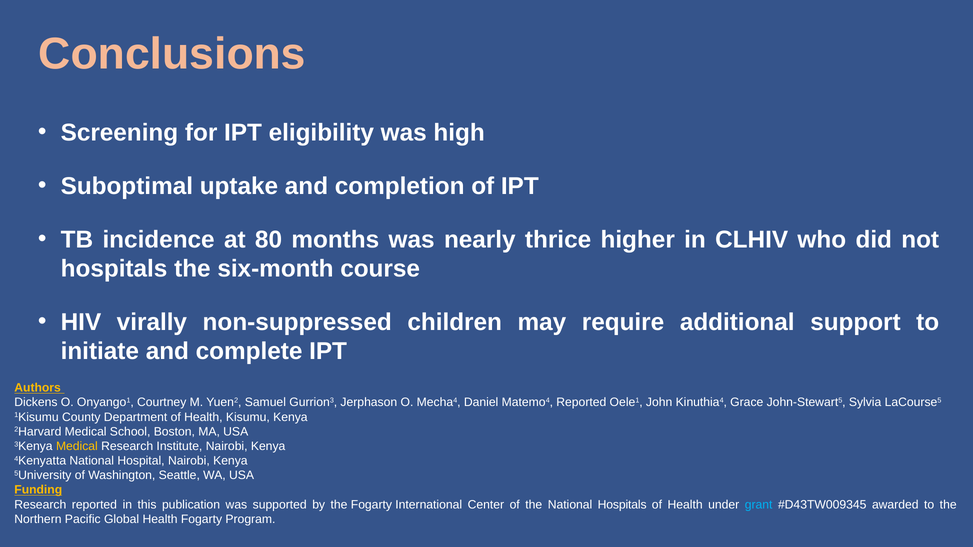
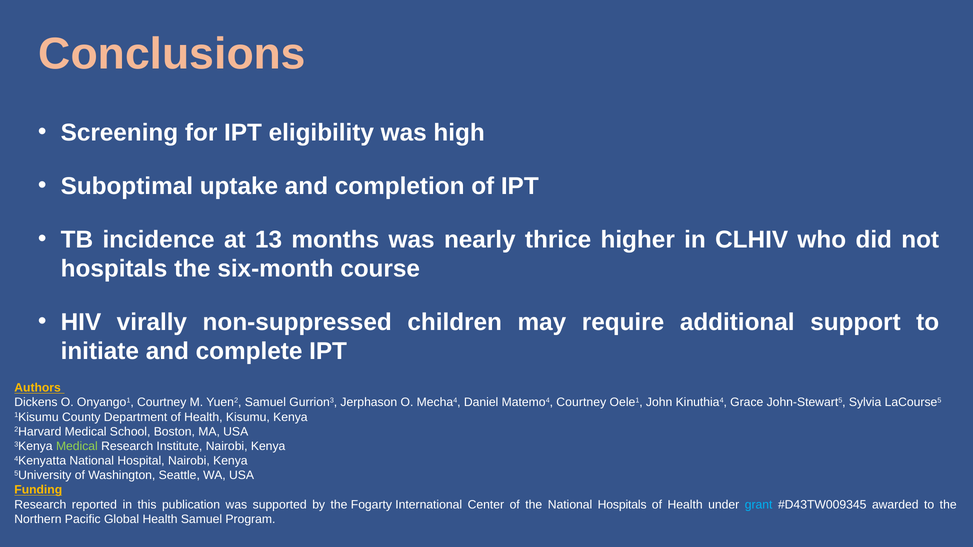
80: 80 -> 13 (269, 240)
Matemo4 Reported: Reported -> Courtney (581, 403)
Medical colour: yellow -> light green (77, 446)
Health Fogarty: Fogarty -> Samuel (201, 519)
